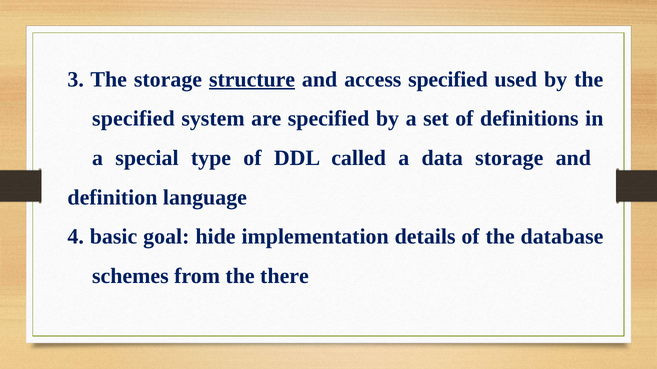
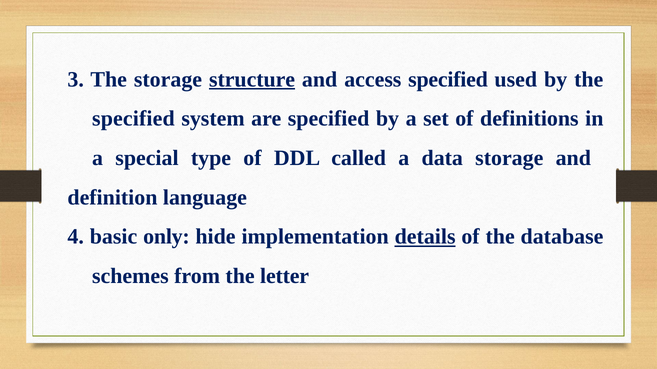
goal: goal -> only (166, 237)
details underline: none -> present (425, 237)
there: there -> letter (285, 277)
